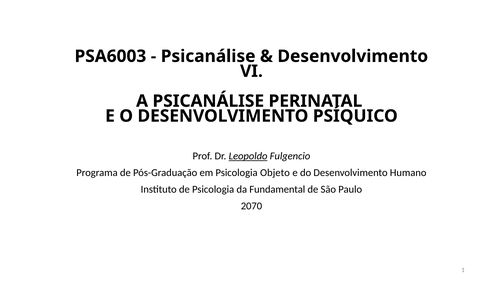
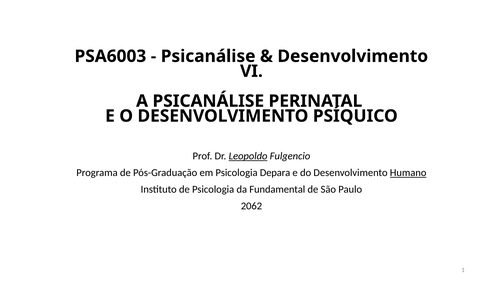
Objeto: Objeto -> Depara (275, 173)
Humano underline: none -> present (408, 173)
2070: 2070 -> 2062 (251, 206)
